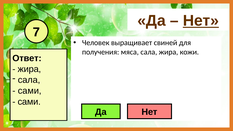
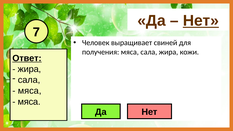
Ответ underline: none -> present (27, 58)
сами: сами -> мяса (30, 91)
сами: сами -> мяса (29, 102)
